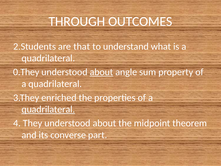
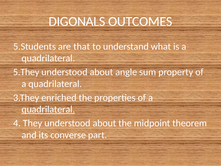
THROUGH: THROUGH -> DIGONALS (77, 21)
2.Students: 2.Students -> 5.Students (35, 46)
0.They: 0.They -> 5.They (26, 72)
about underline: present -> none (101, 72)
